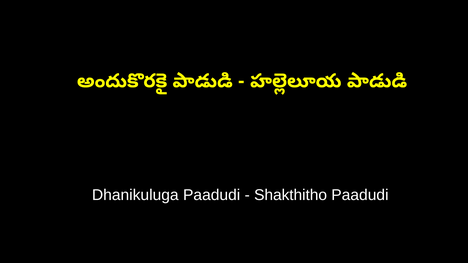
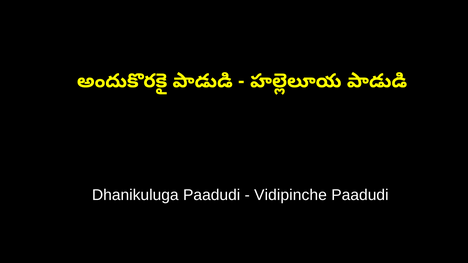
Shakthitho: Shakthitho -> Vidipinche (290, 195)
